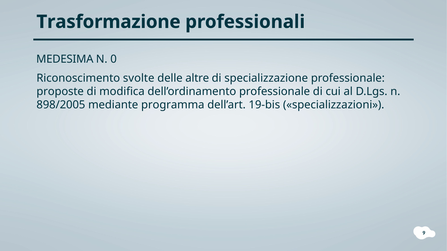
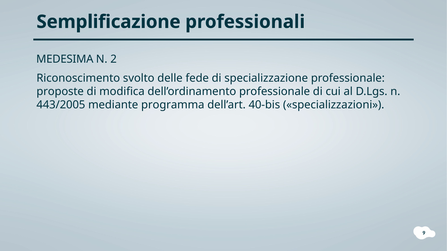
Trasformazione: Trasformazione -> Semplificazione (108, 22)
0: 0 -> 2 (114, 59)
svolte: svolte -> svolto (139, 78)
altre: altre -> fede (197, 78)
898/2005: 898/2005 -> 443/2005 (61, 105)
19-bis: 19-bis -> 40-bis (264, 105)
